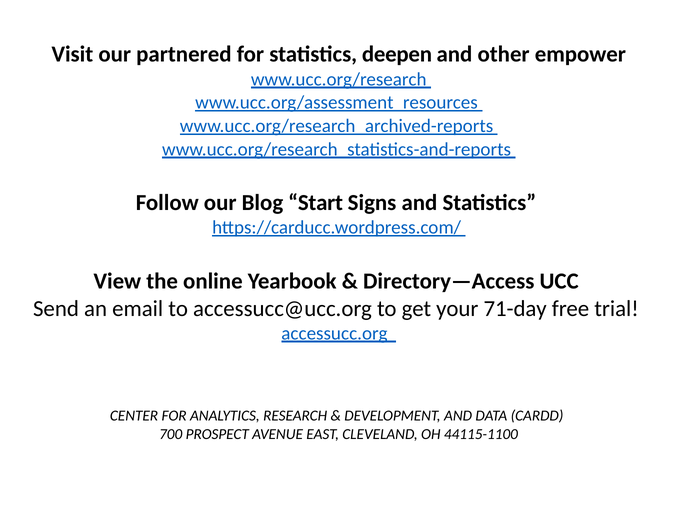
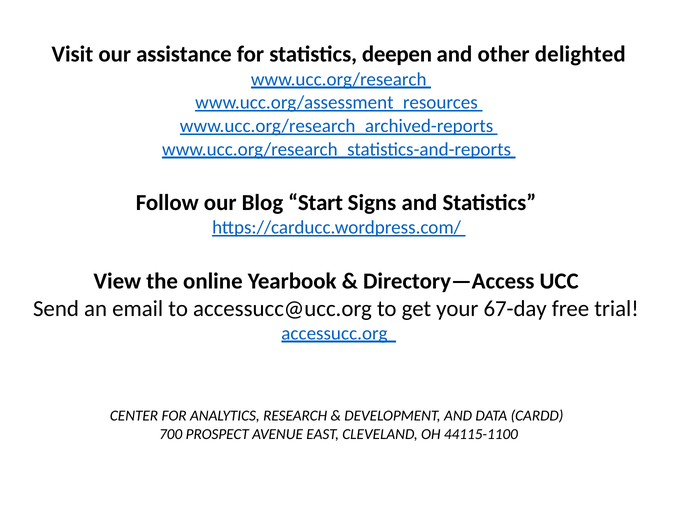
partnered: partnered -> assistance (184, 54)
empower: empower -> delighted (580, 54)
71-day: 71-day -> 67-day (515, 308)
